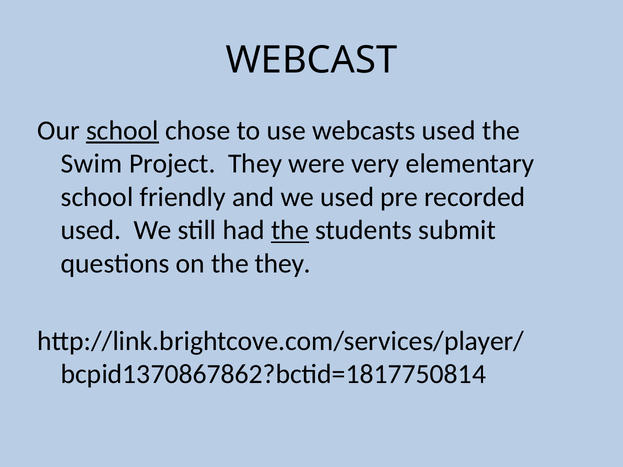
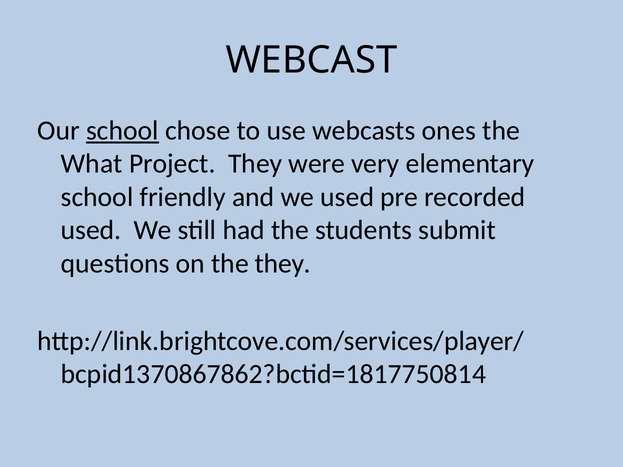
webcasts used: used -> ones (449, 131)
Swim: Swim -> What (92, 164)
the underline: present -> none (290, 230)
